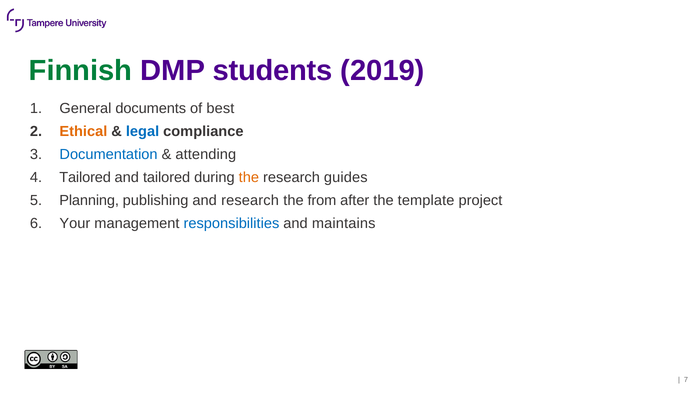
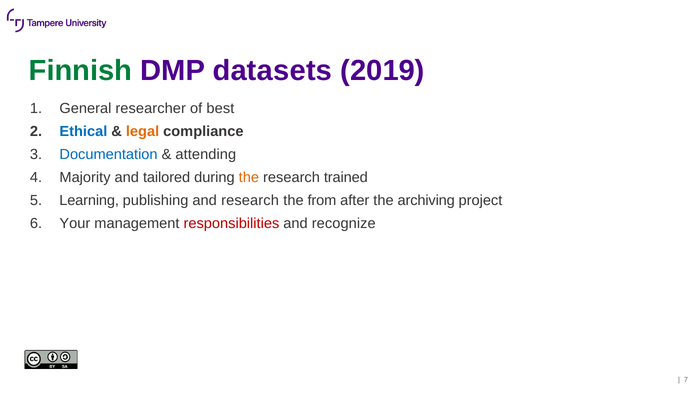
students: students -> datasets (272, 71)
documents: documents -> researcher (151, 108)
Ethical colour: orange -> blue (83, 132)
legal colour: blue -> orange (143, 132)
Tailored: Tailored -> Majority (85, 178)
guides: guides -> trained (346, 178)
Planning: Planning -> Learning (89, 201)
template: template -> archiving (426, 201)
responsibilities colour: blue -> red (231, 224)
maintains: maintains -> recognize (344, 224)
